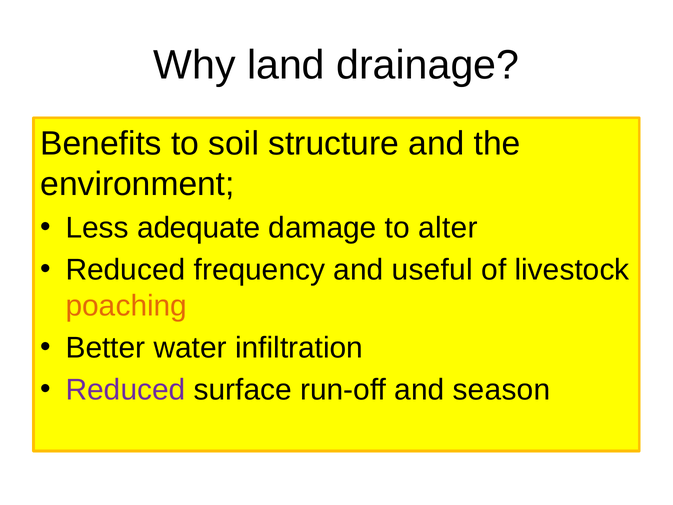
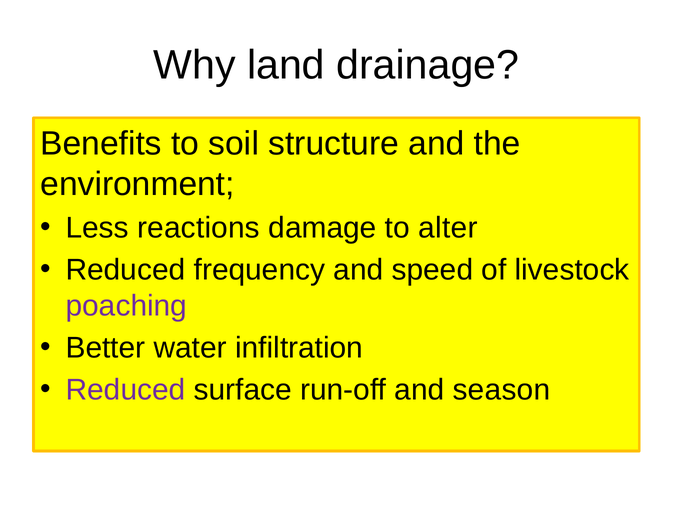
adequate: adequate -> reactions (199, 228)
useful: useful -> speed (432, 270)
poaching colour: orange -> purple (126, 306)
